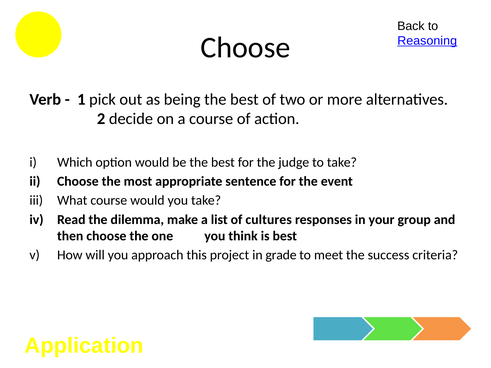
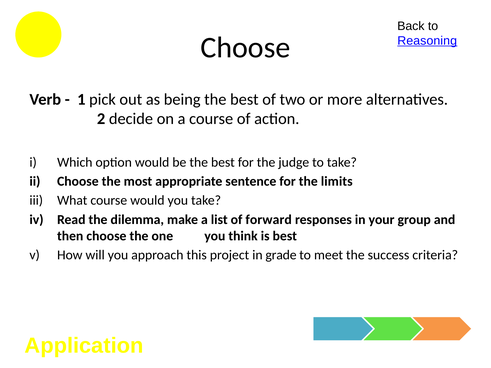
event: event -> limits (337, 182)
cultures: cultures -> forward (269, 220)
